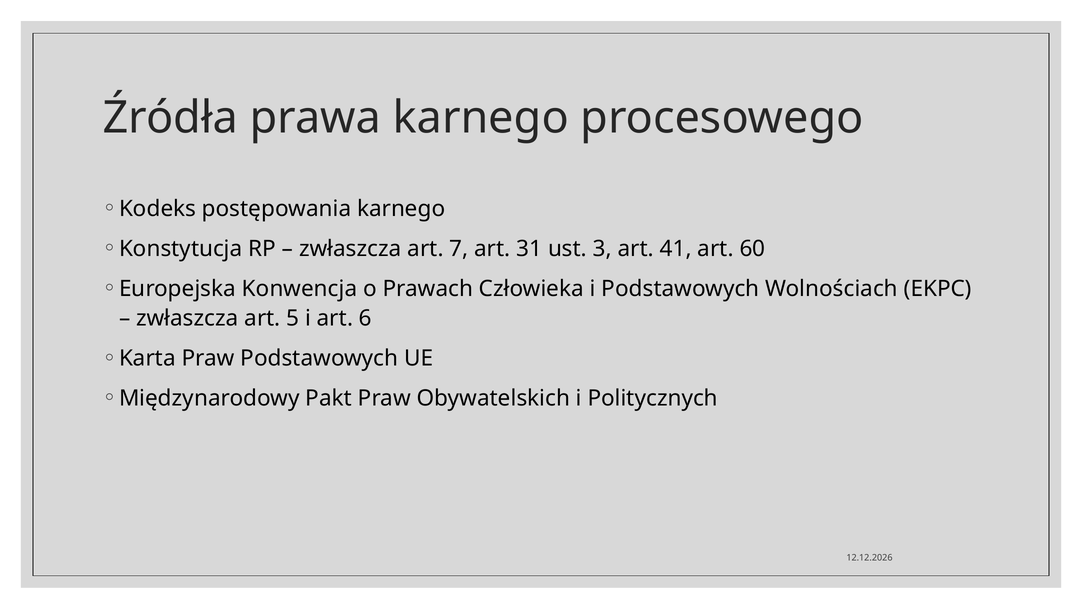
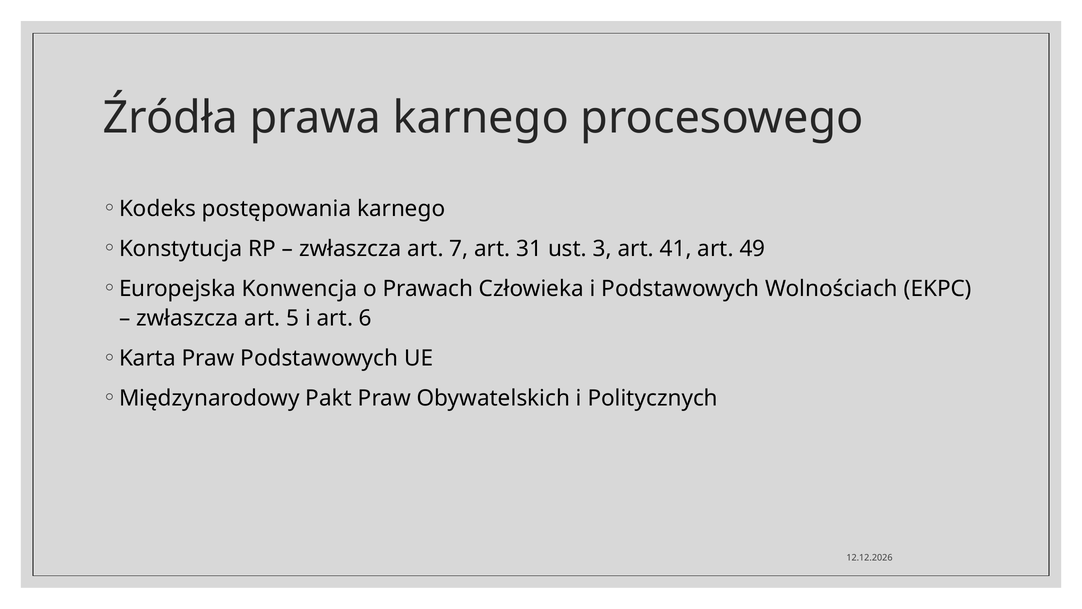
60: 60 -> 49 (752, 248)
